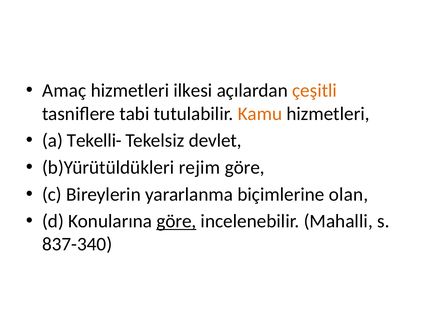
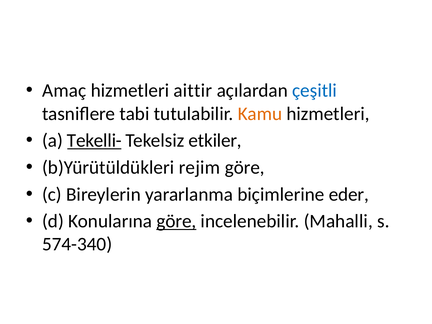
ilkesi: ilkesi -> aittir (193, 91)
çeşitli colour: orange -> blue (315, 91)
Tekelli- underline: none -> present (94, 141)
devlet: devlet -> etkiler (215, 141)
olan: olan -> eder (349, 194)
837-340: 837-340 -> 574-340 (77, 244)
